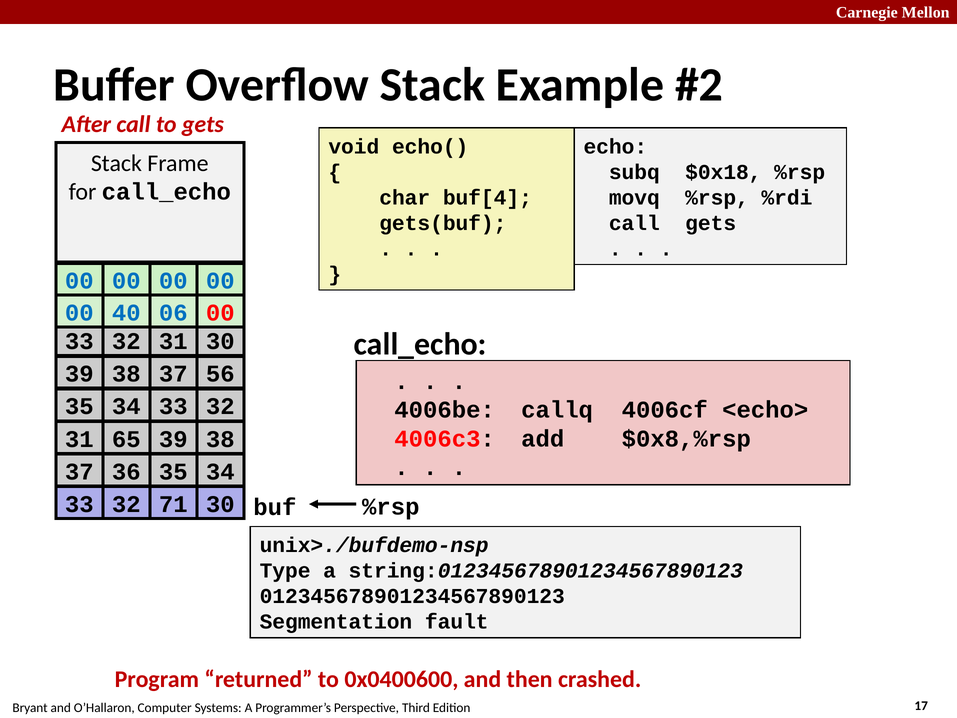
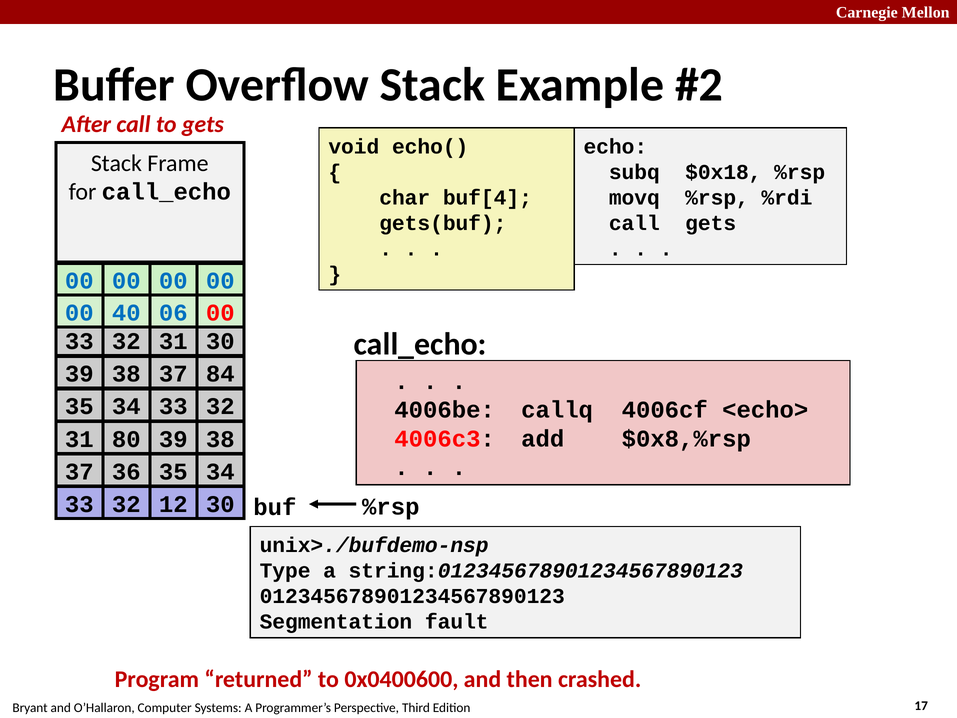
56: 56 -> 84 (220, 374)
65: 65 -> 80 (126, 439)
71: 71 -> 12 (173, 504)
